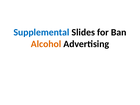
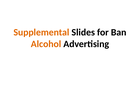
Supplemental colour: blue -> orange (41, 32)
